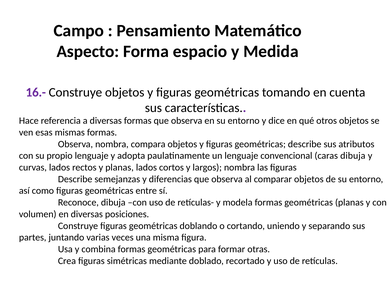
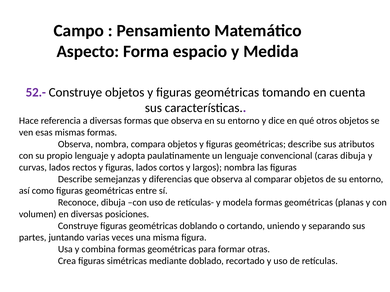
16.-: 16.- -> 52.- (36, 92)
rectos y planas: planas -> figuras (120, 168)
